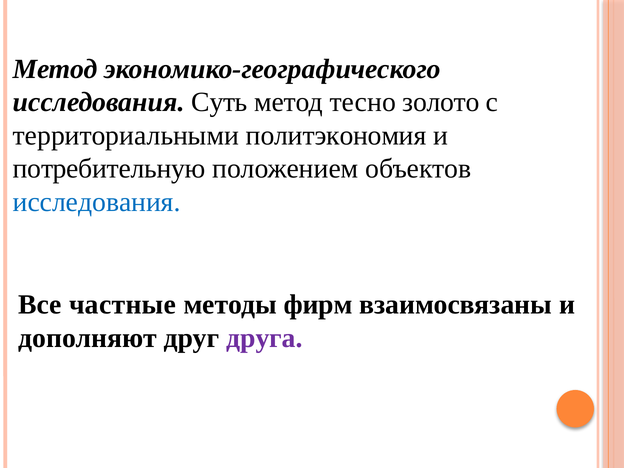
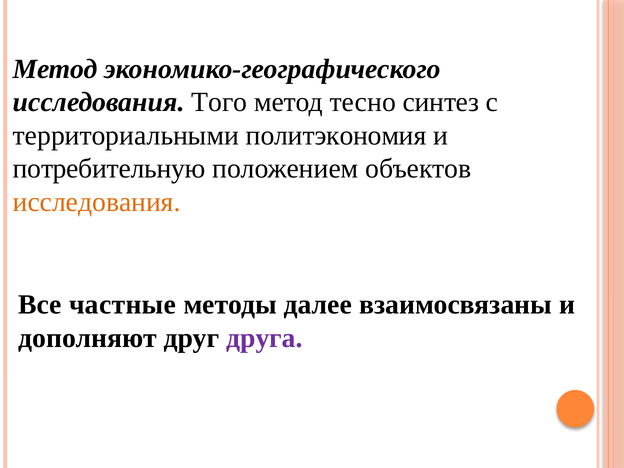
Суть: Суть -> Того (219, 102)
золото: золото -> синтез (441, 102)
исследования colour: blue -> orange (97, 202)
фирм: фирм -> далее (318, 305)
